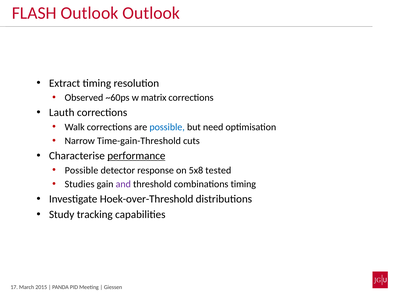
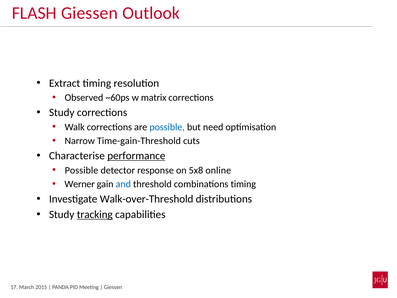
FLASH Outlook: Outlook -> Giessen (89, 13)
Lauth: Lauth -> Study (62, 112)
tested: tested -> online (218, 170)
Studies: Studies -> Werner (80, 184)
and colour: purple -> blue (123, 184)
Hoek-over-Threshold: Hoek-over-Threshold -> Walk-over-Threshold (147, 199)
tracking underline: none -> present (95, 214)
